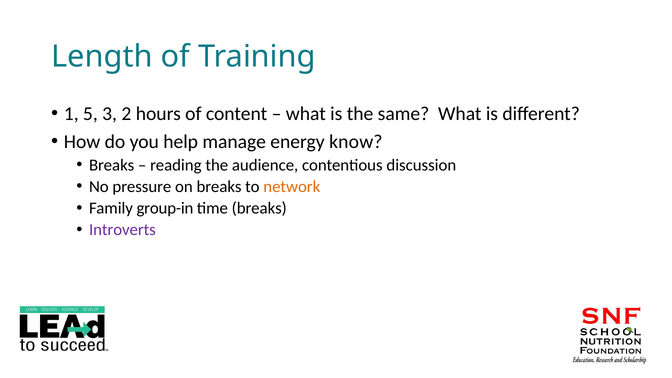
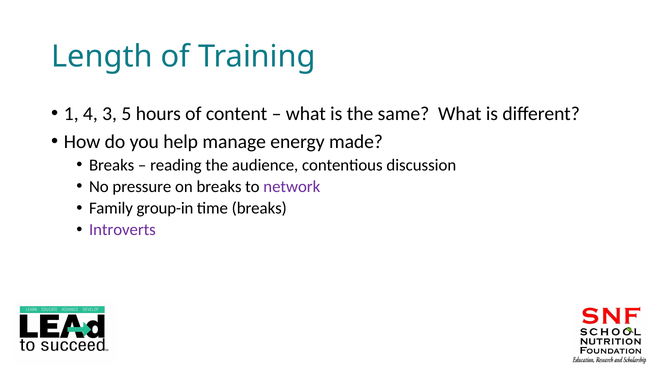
5: 5 -> 4 (90, 114)
2: 2 -> 5 (126, 114)
know: know -> made (356, 142)
network colour: orange -> purple (292, 187)
